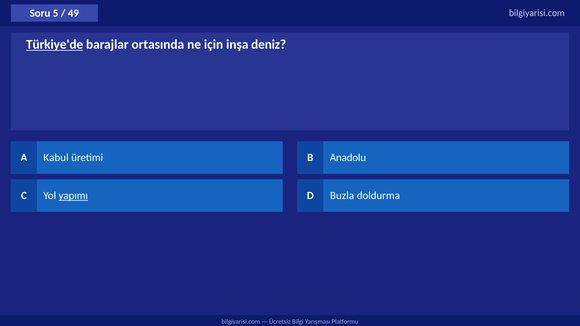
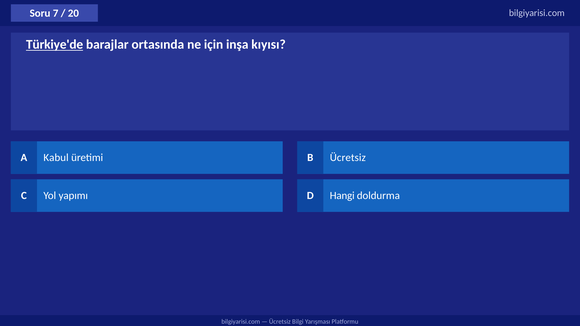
5: 5 -> 7 (56, 13)
49: 49 -> 20 (73, 13)
deniz: deniz -> kıyısı (269, 45)
B Anadolu: Anadolu -> Ücretsiz (348, 158)
yapımı underline: present -> none (73, 196)
Buzla: Buzla -> Hangi (342, 196)
